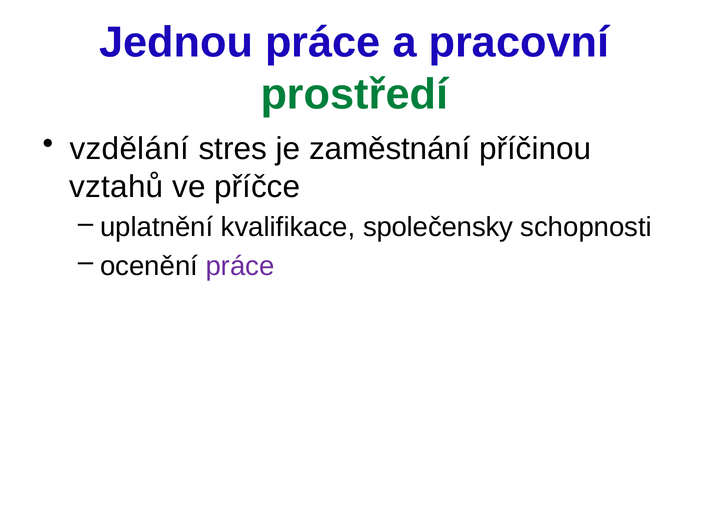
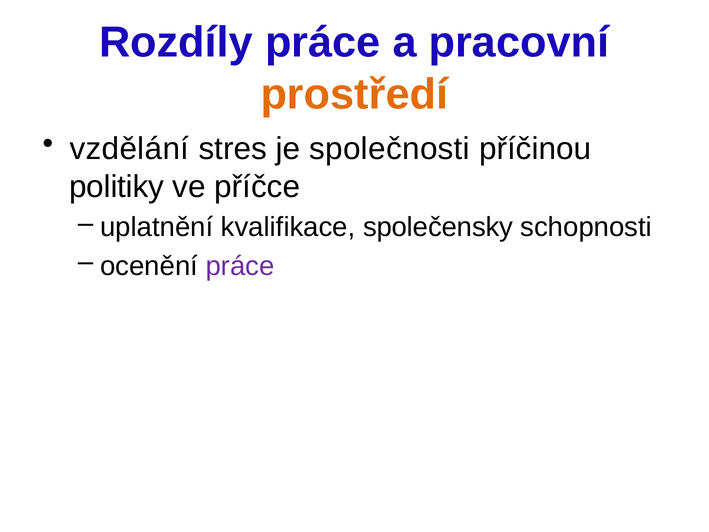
Jednou: Jednou -> Rozdíly (176, 43)
prostředí colour: green -> orange (354, 95)
zaměstnání: zaměstnání -> společnosti (390, 149)
vztahů: vztahů -> politiky (116, 187)
